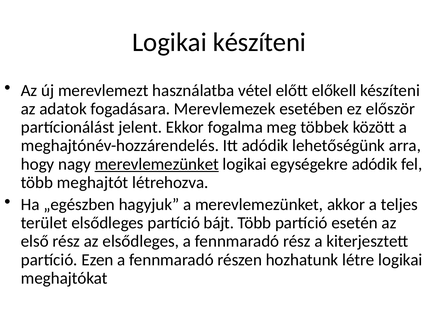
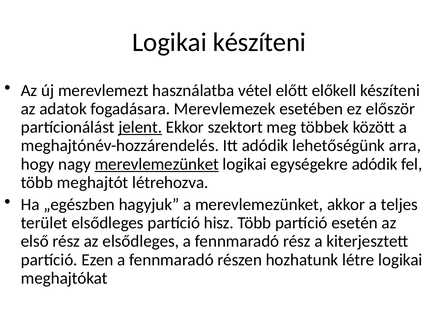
jelent underline: none -> present (140, 127)
fogalma: fogalma -> szektort (235, 127)
bájt: bájt -> hisz (219, 223)
